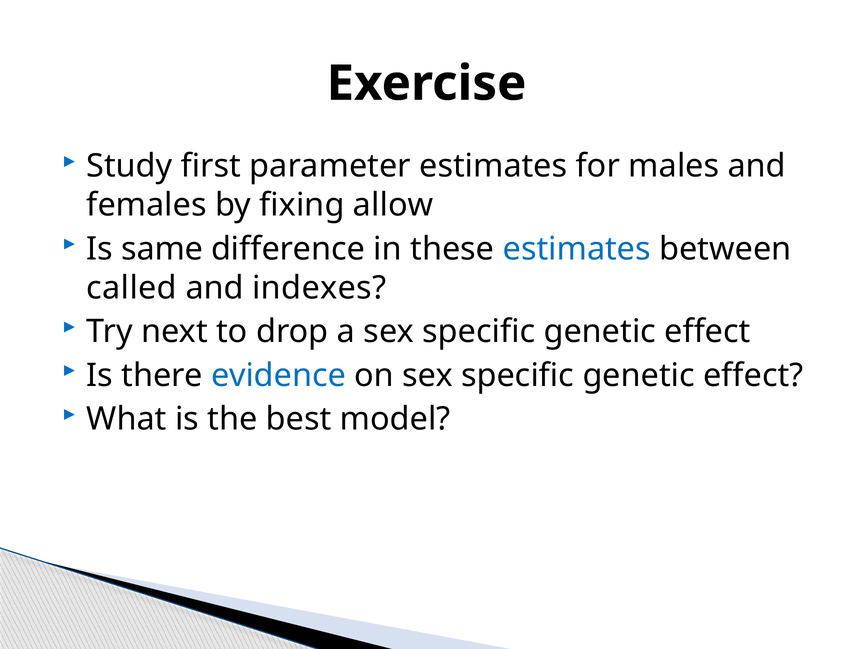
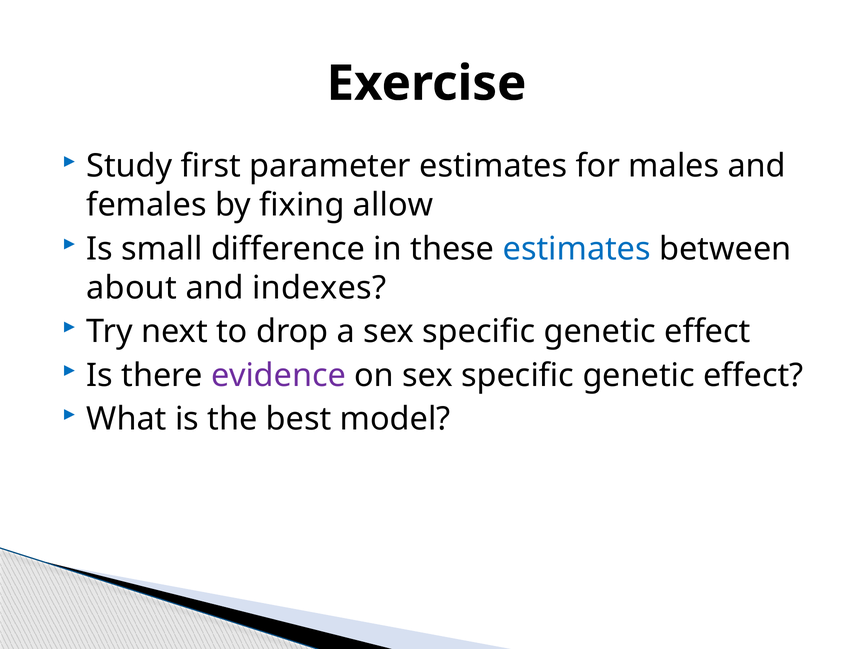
same: same -> small (162, 249)
called: called -> about (132, 288)
evidence colour: blue -> purple (278, 376)
